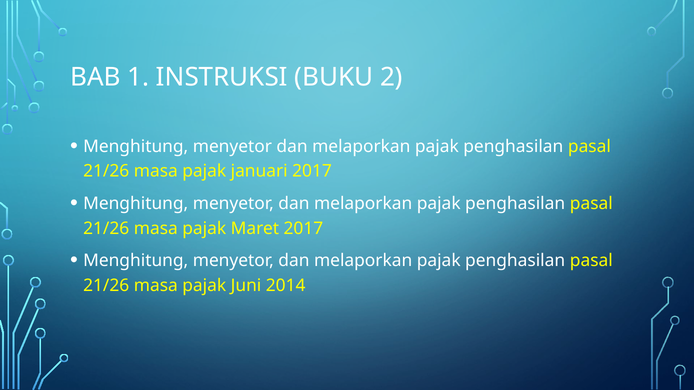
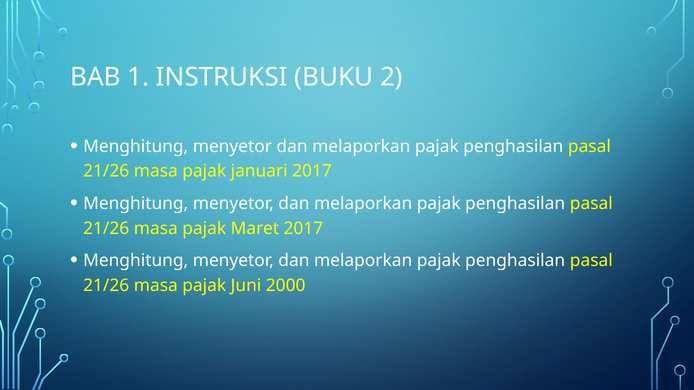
2014: 2014 -> 2000 (286, 286)
